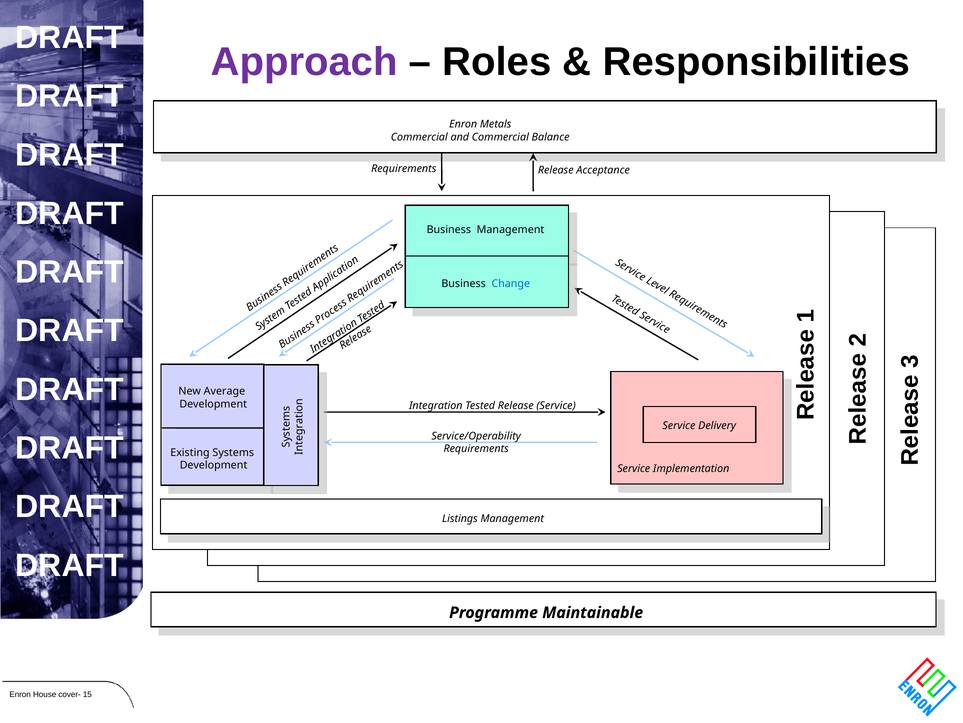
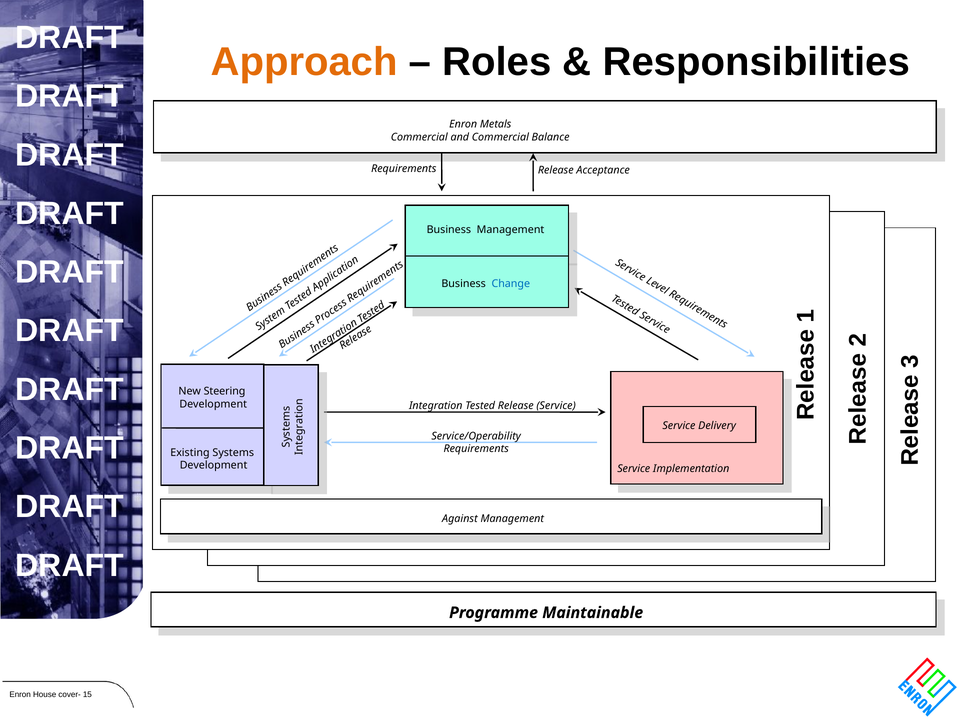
Approach colour: purple -> orange (304, 62)
Average: Average -> Steering (225, 391)
Listings: Listings -> Against (460, 518)
